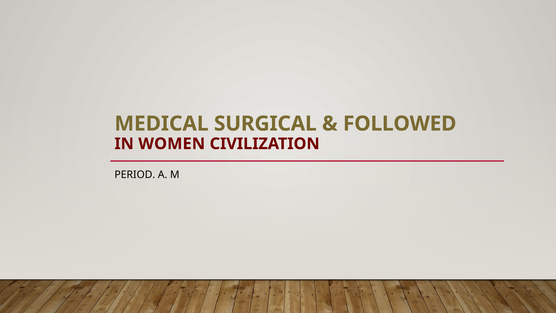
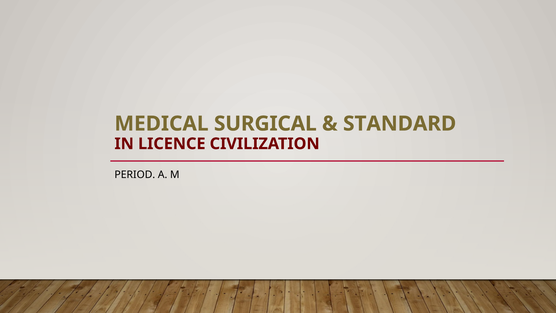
FOLLOWED: FOLLOWED -> STANDARD (400, 124)
WOMEN: WOMEN -> LICENCE (172, 144)
